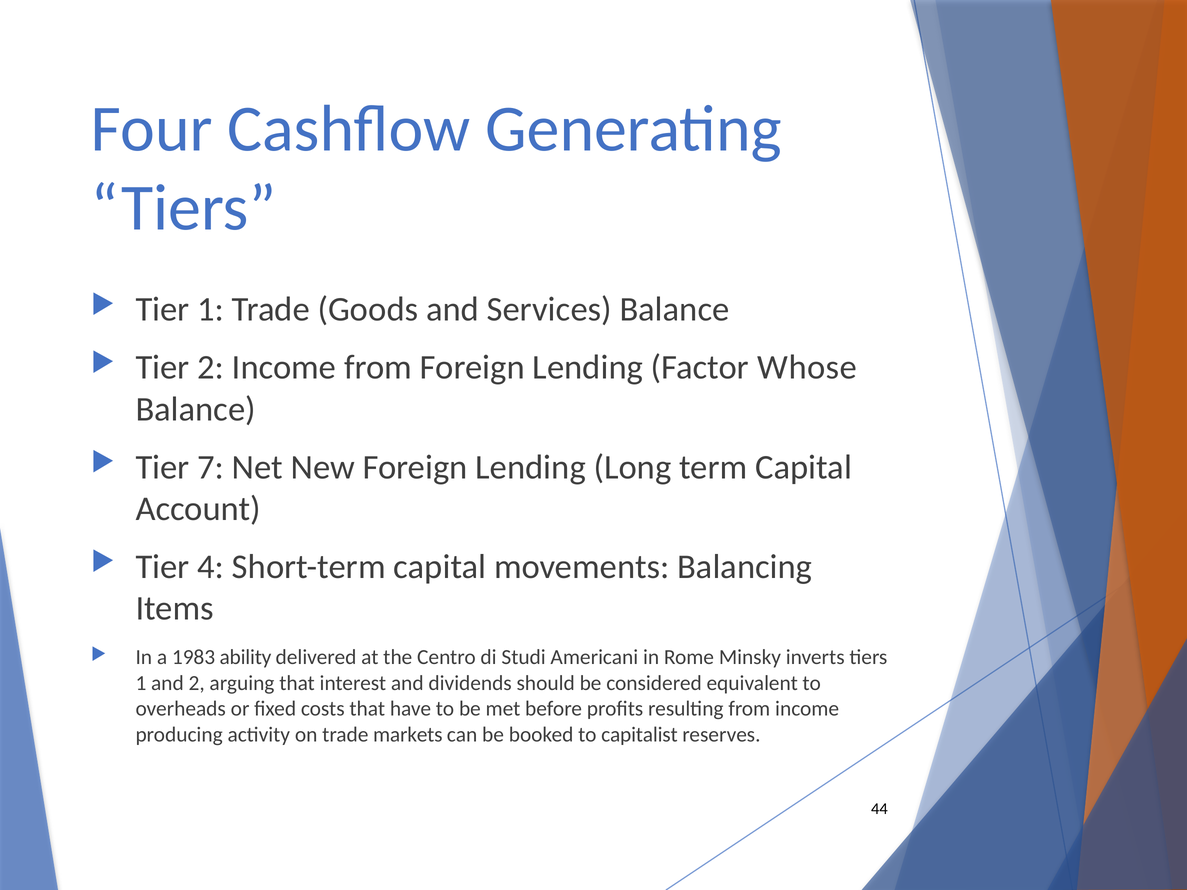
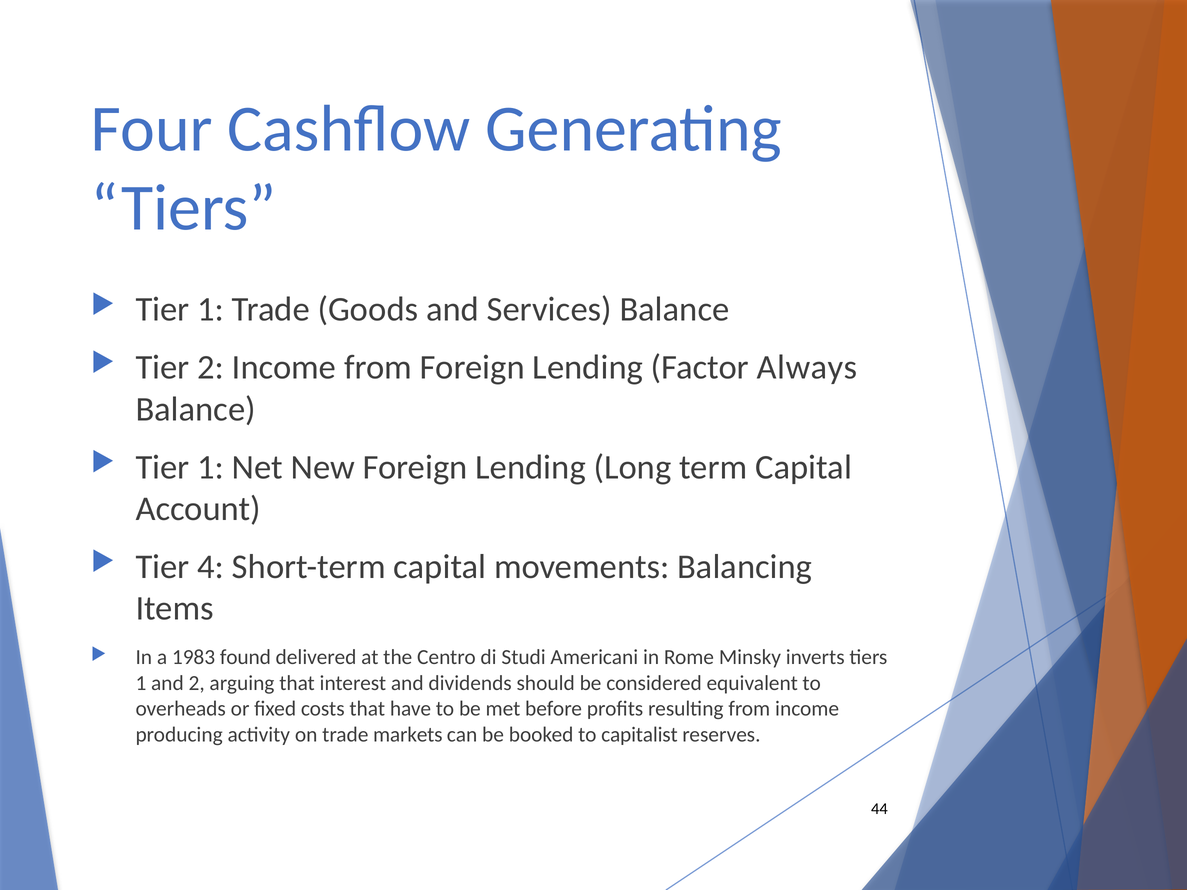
Whose: Whose -> Always (807, 368)
7: 7 -> 1 (211, 467)
ability: ability -> found (245, 658)
